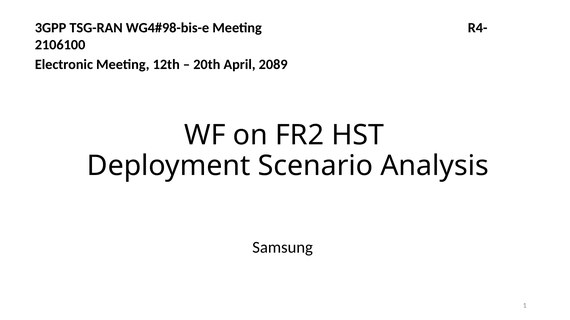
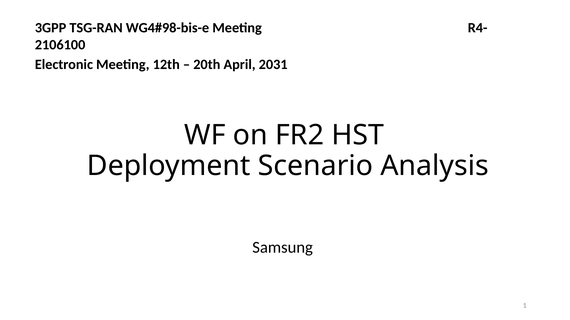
2089: 2089 -> 2031 (273, 65)
